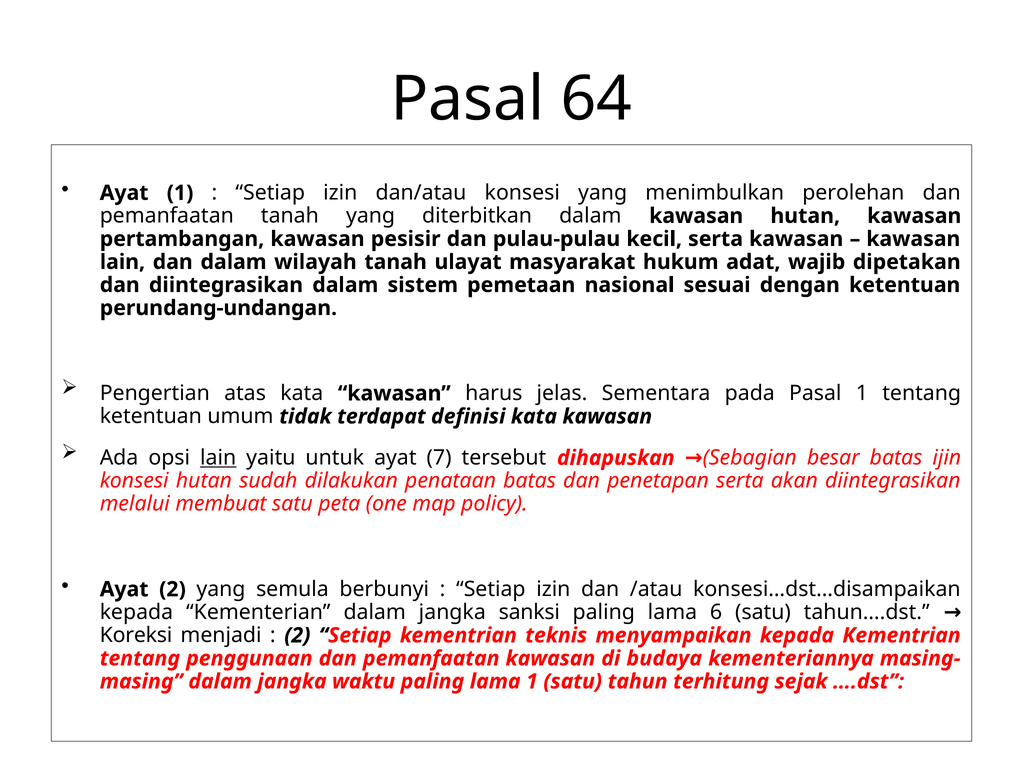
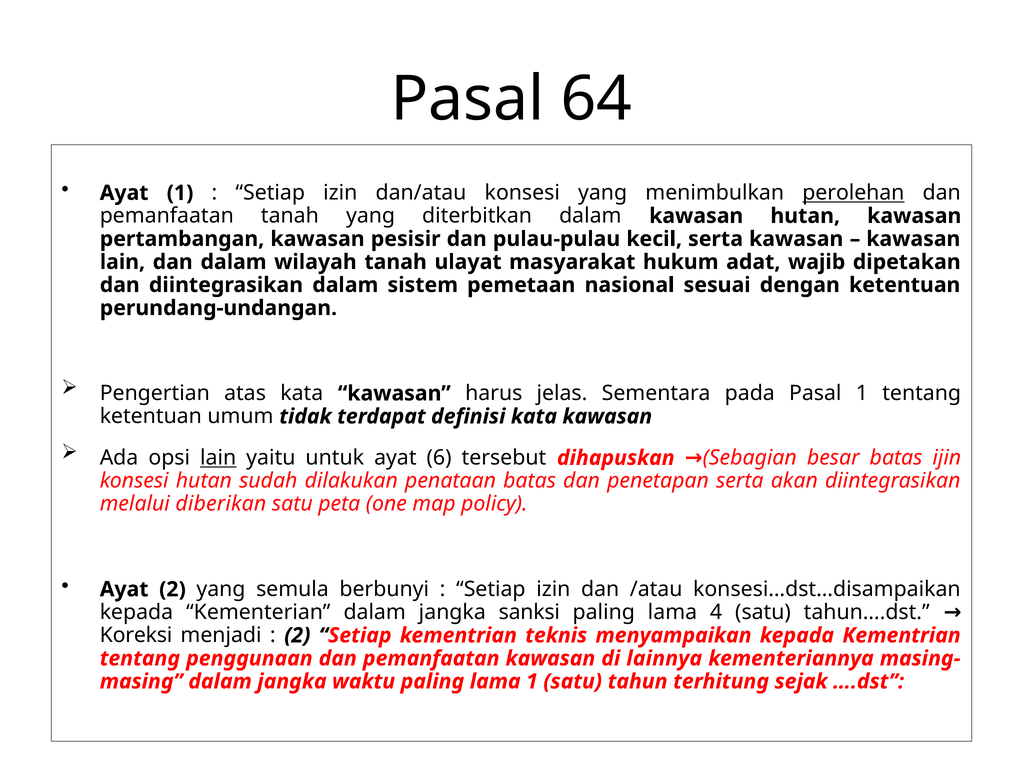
perolehan underline: none -> present (853, 193)
7: 7 -> 6 (439, 458)
membuat: membuat -> diberikan (221, 504)
6: 6 -> 4 (716, 613)
budaya: budaya -> lainnya (664, 659)
